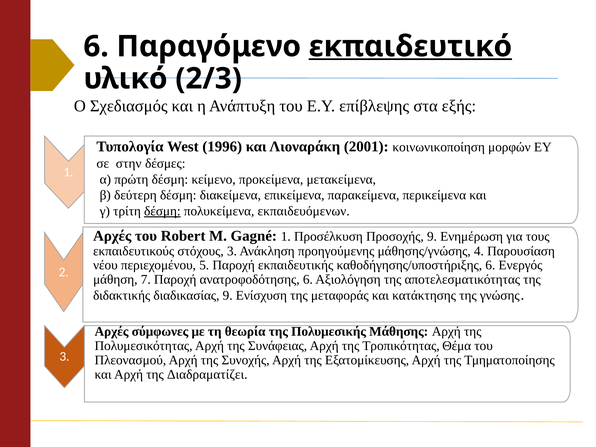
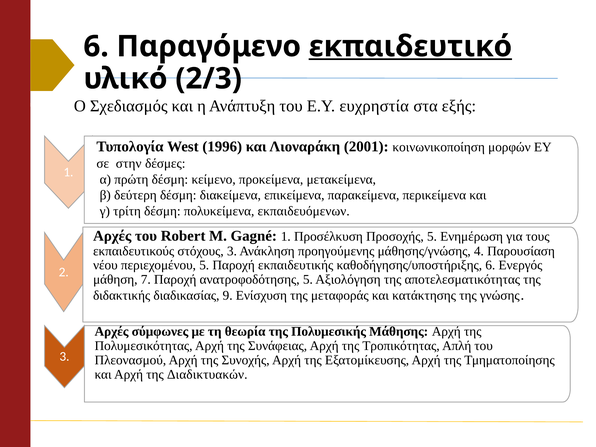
επίβλεψης: επίβλεψης -> ευχρηστία (374, 106)
δέσμη underline: present -> none (162, 211)
Προσοχής 9: 9 -> 5 (432, 236)
ανατροφοδότησης 6: 6 -> 5 (308, 280)
Θέμα: Θέμα -> Απλή (457, 346)
Διαδραματίζει: Διαδραματίζει -> Διαδικτυακών (207, 374)
